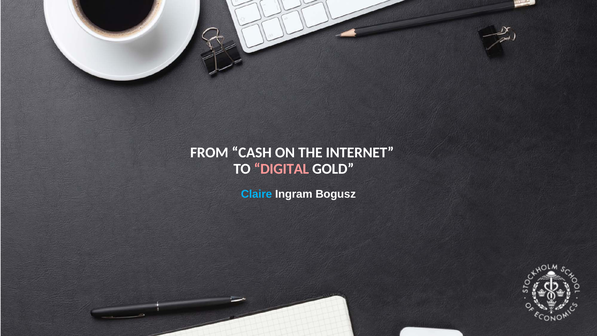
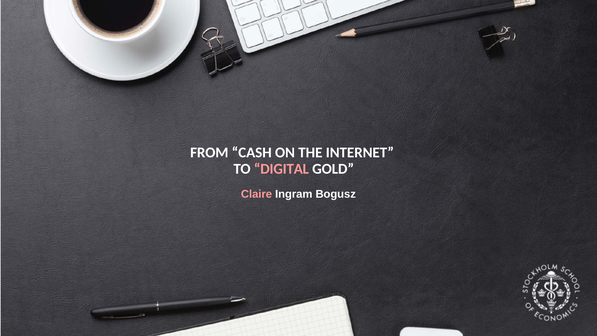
Claire colour: light blue -> pink (257, 194)
